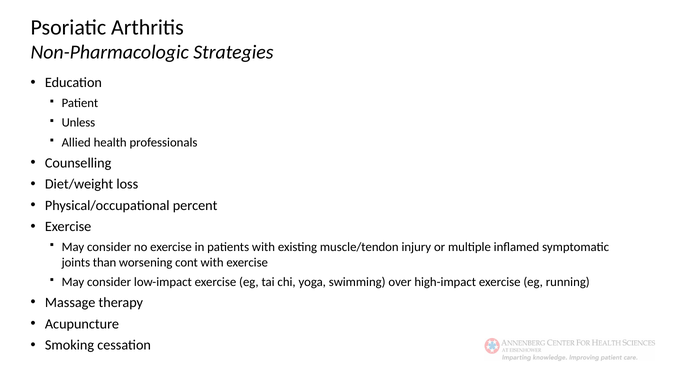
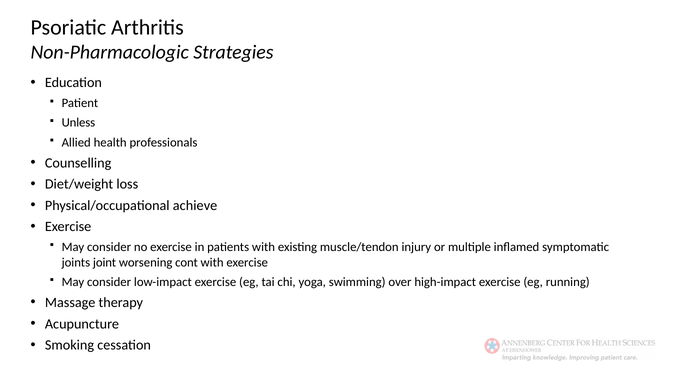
percent: percent -> achieve (195, 205)
than: than -> joint (105, 262)
